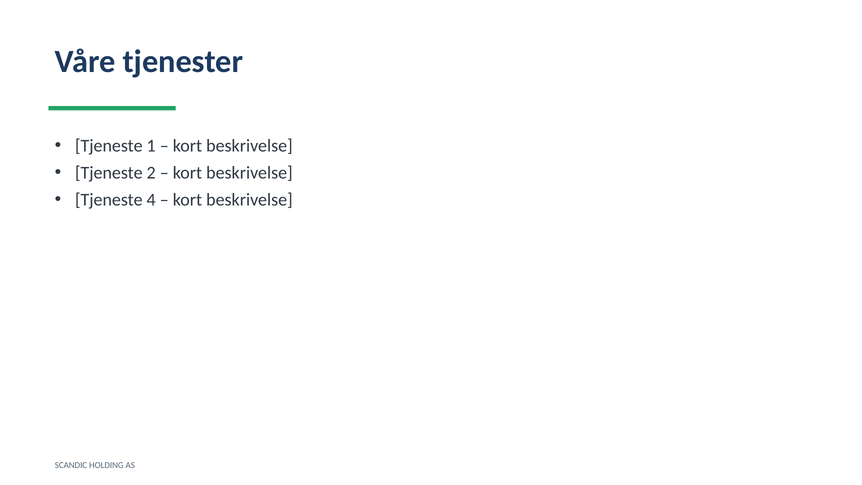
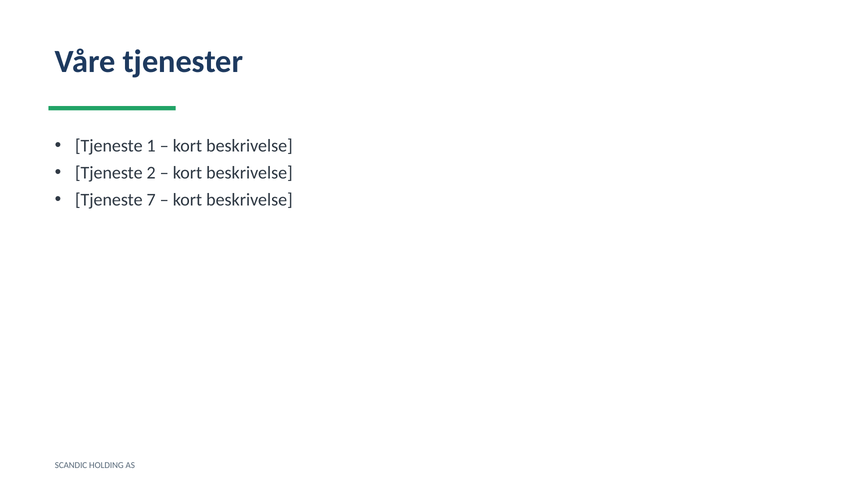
4: 4 -> 7 (151, 200)
